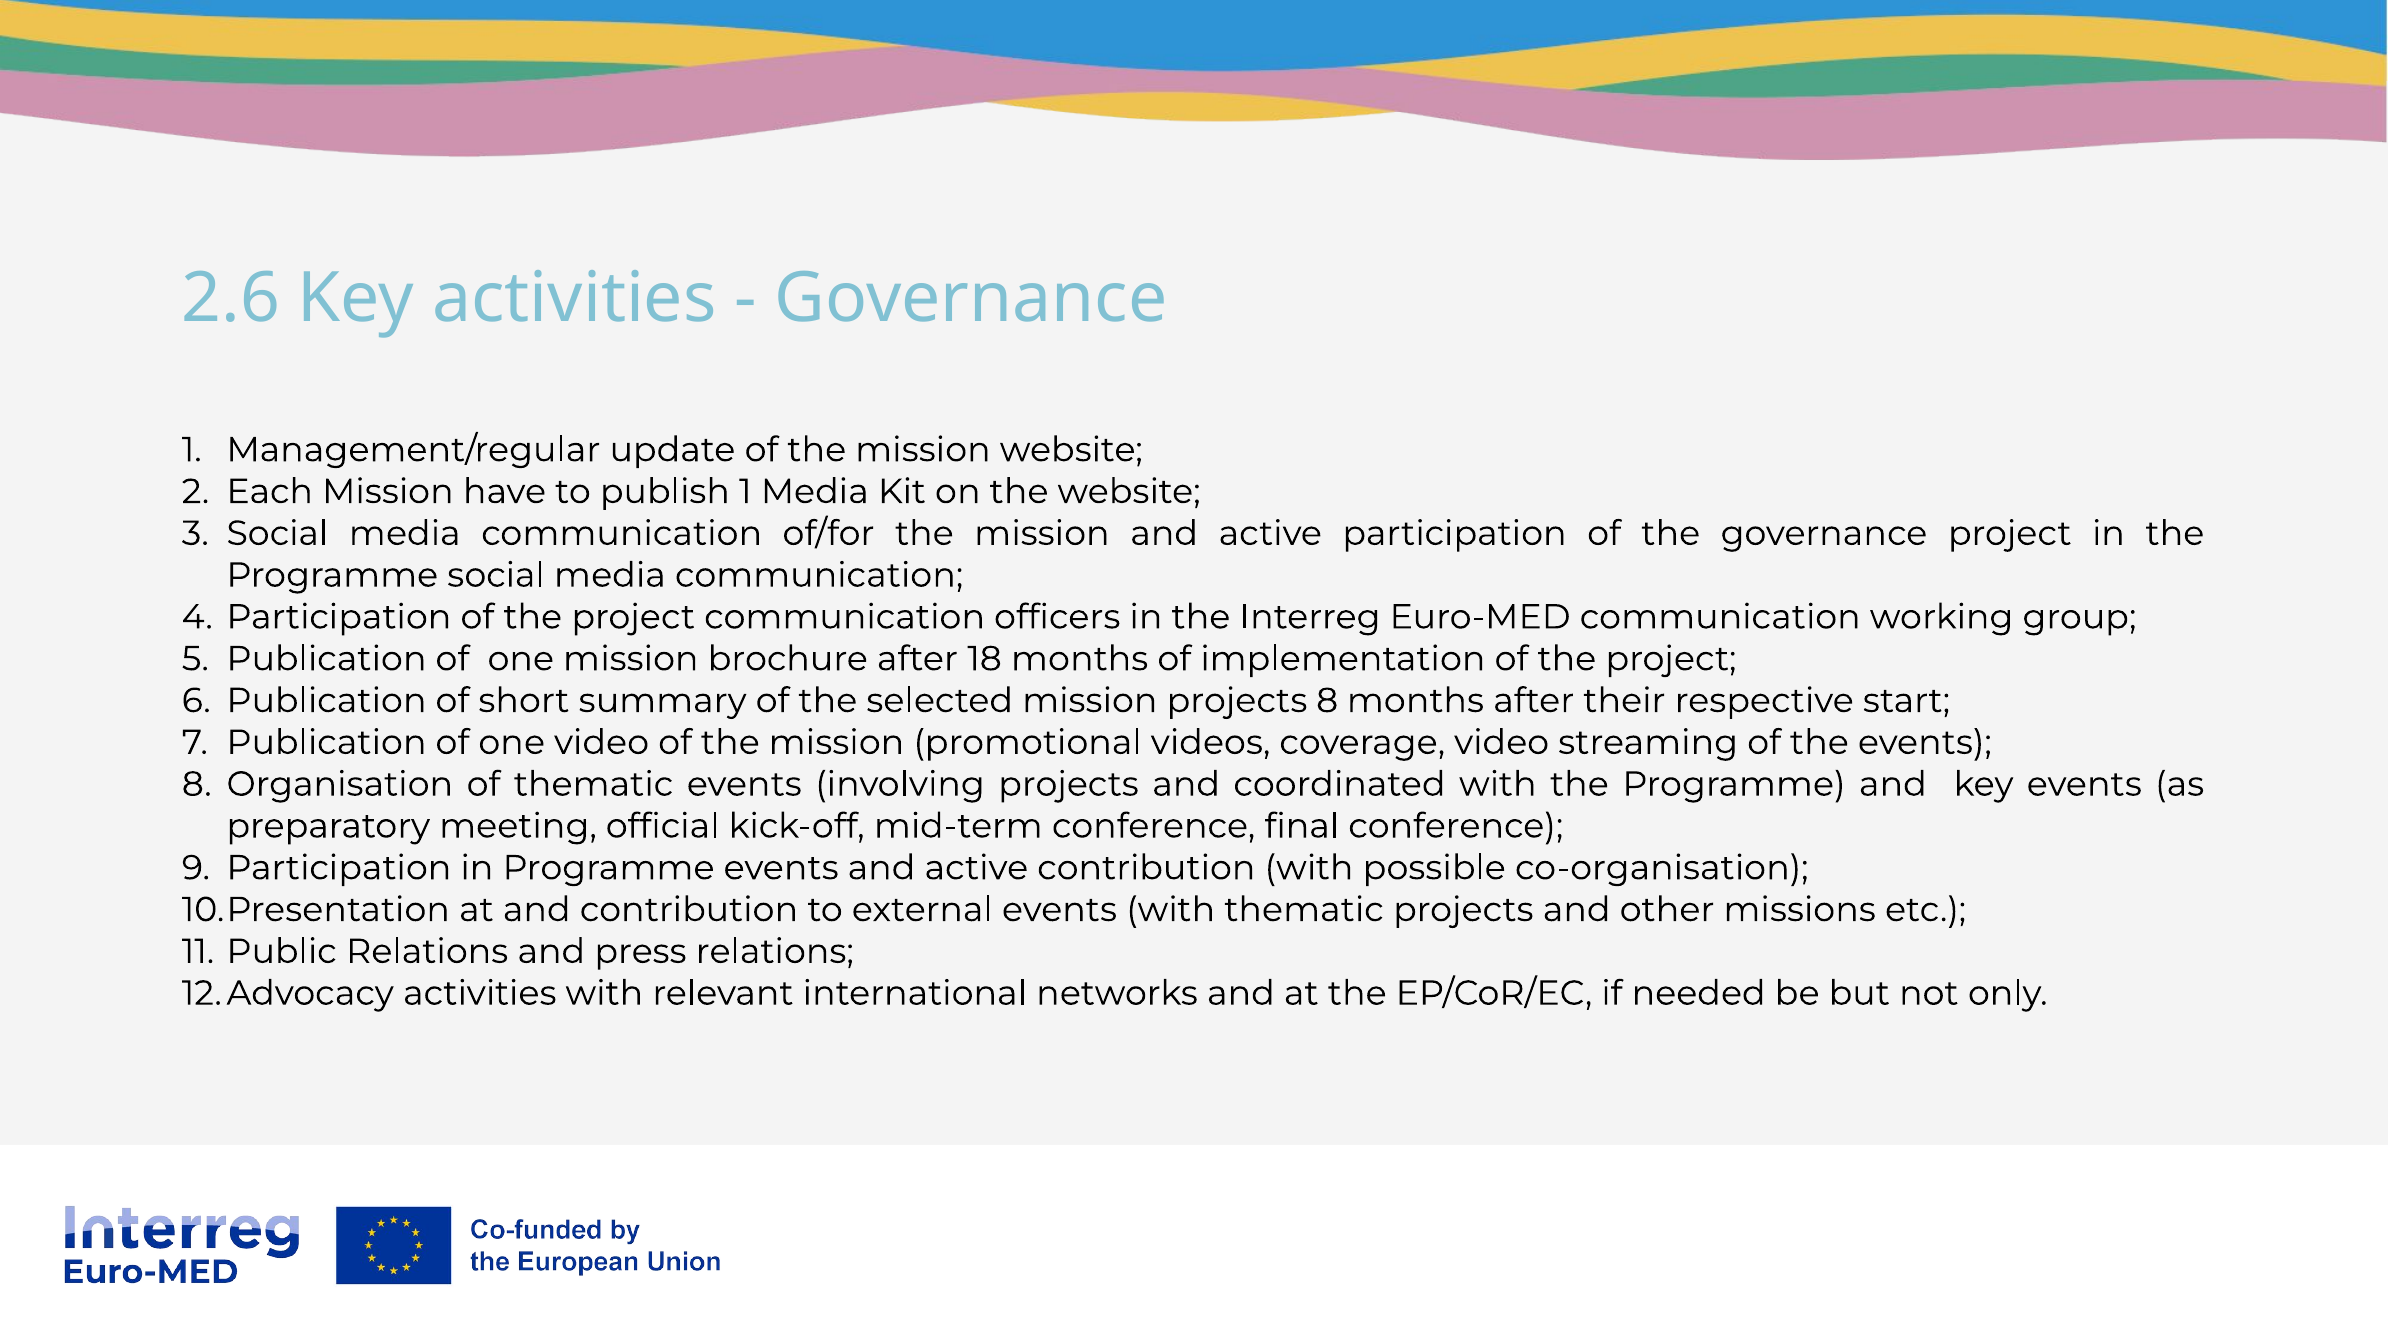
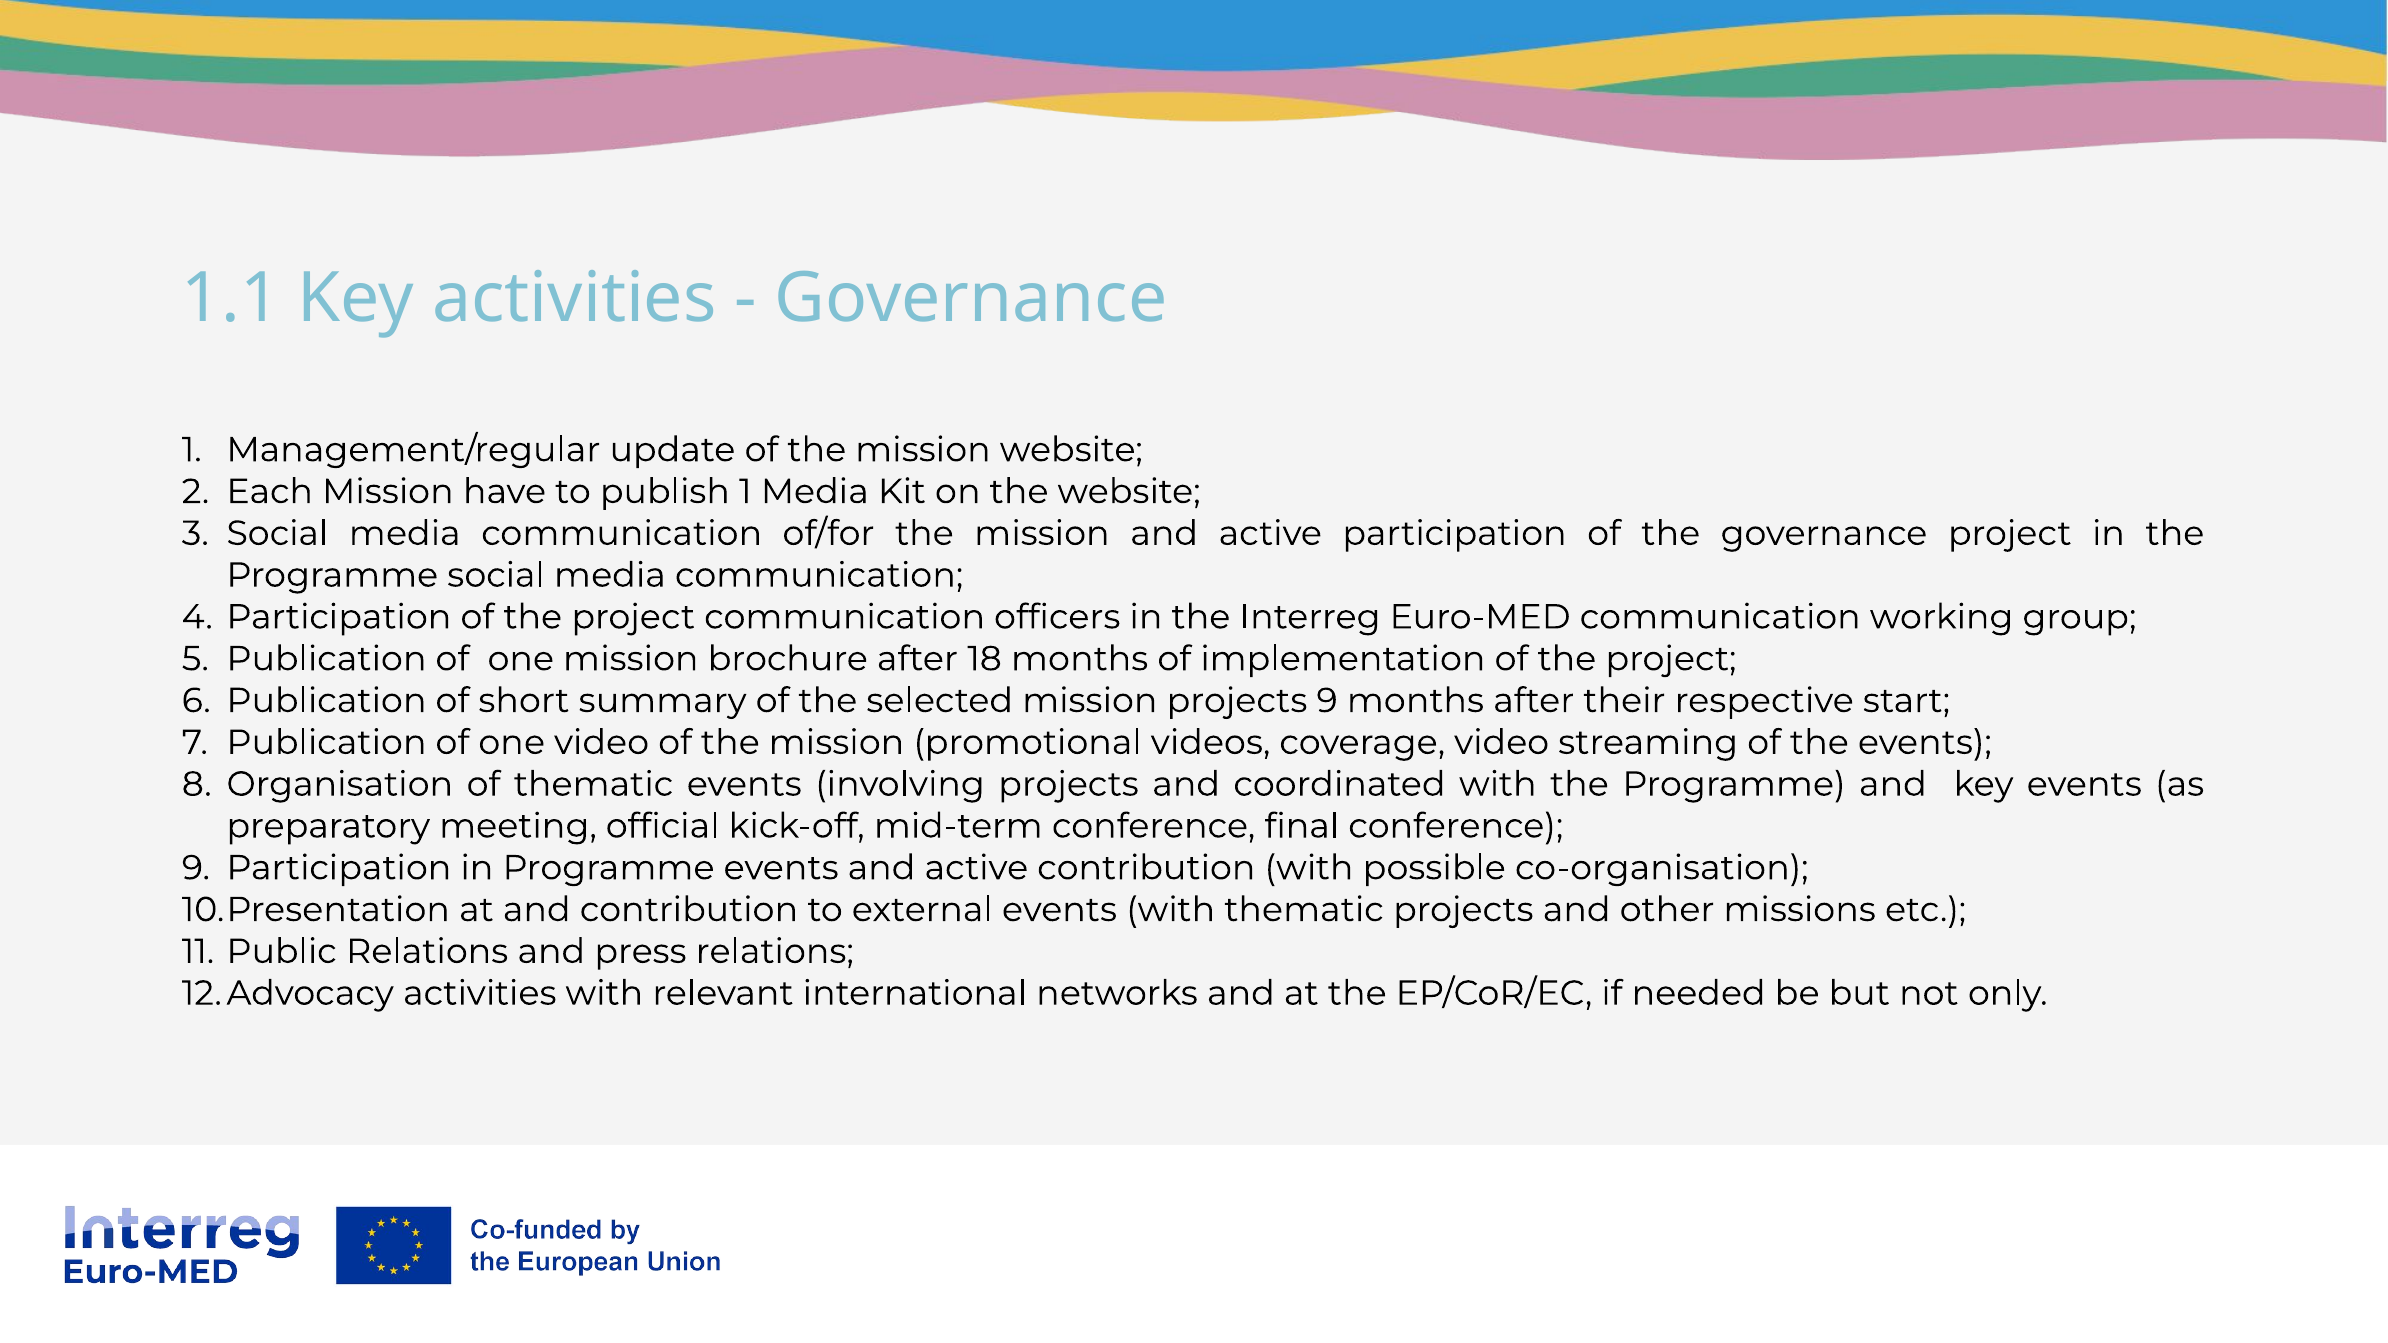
2.6: 2.6 -> 1.1 (231, 299)
projects 8: 8 -> 9 (1327, 701)
